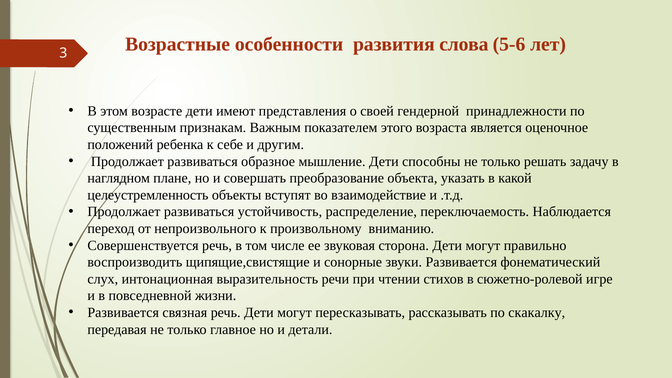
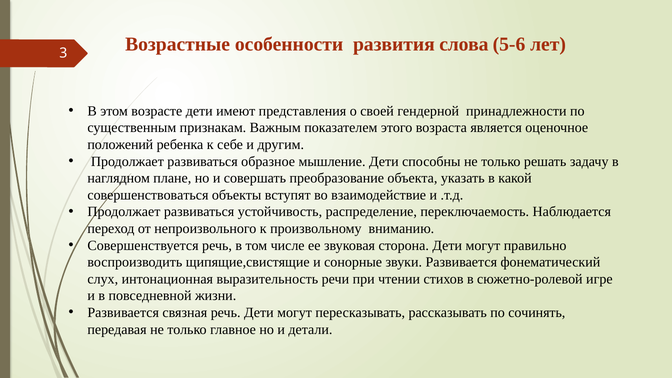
целеустремленность: целеустремленность -> совершенствоваться (148, 195)
скакалку: скакалку -> сочинять (537, 313)
